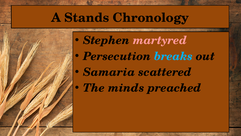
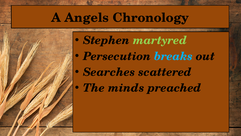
Stands: Stands -> Angels (87, 18)
martyred colour: pink -> light green (160, 40)
Samaria: Samaria -> Searches (109, 72)
